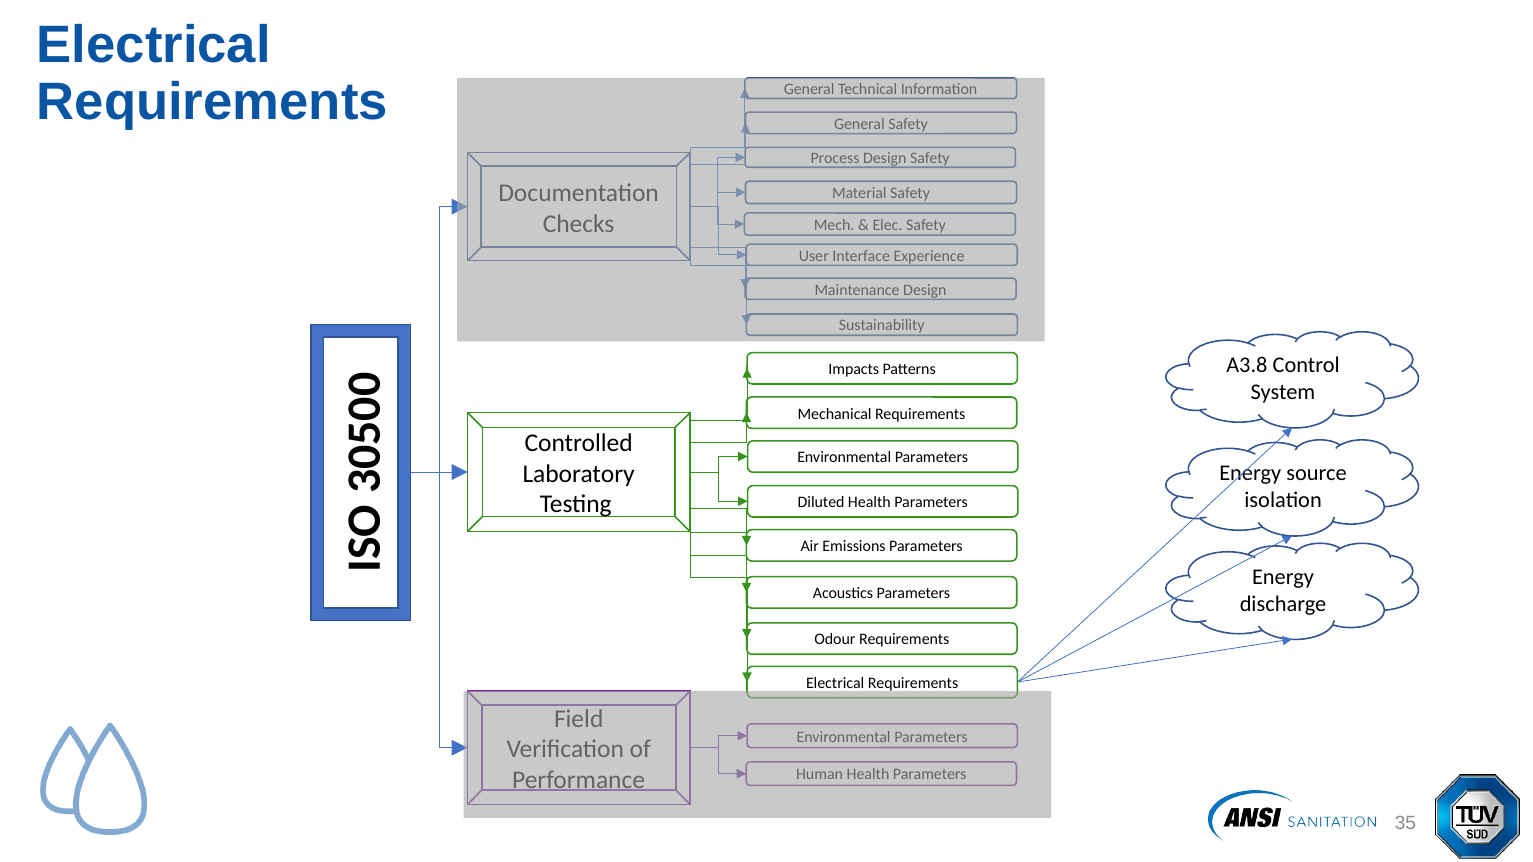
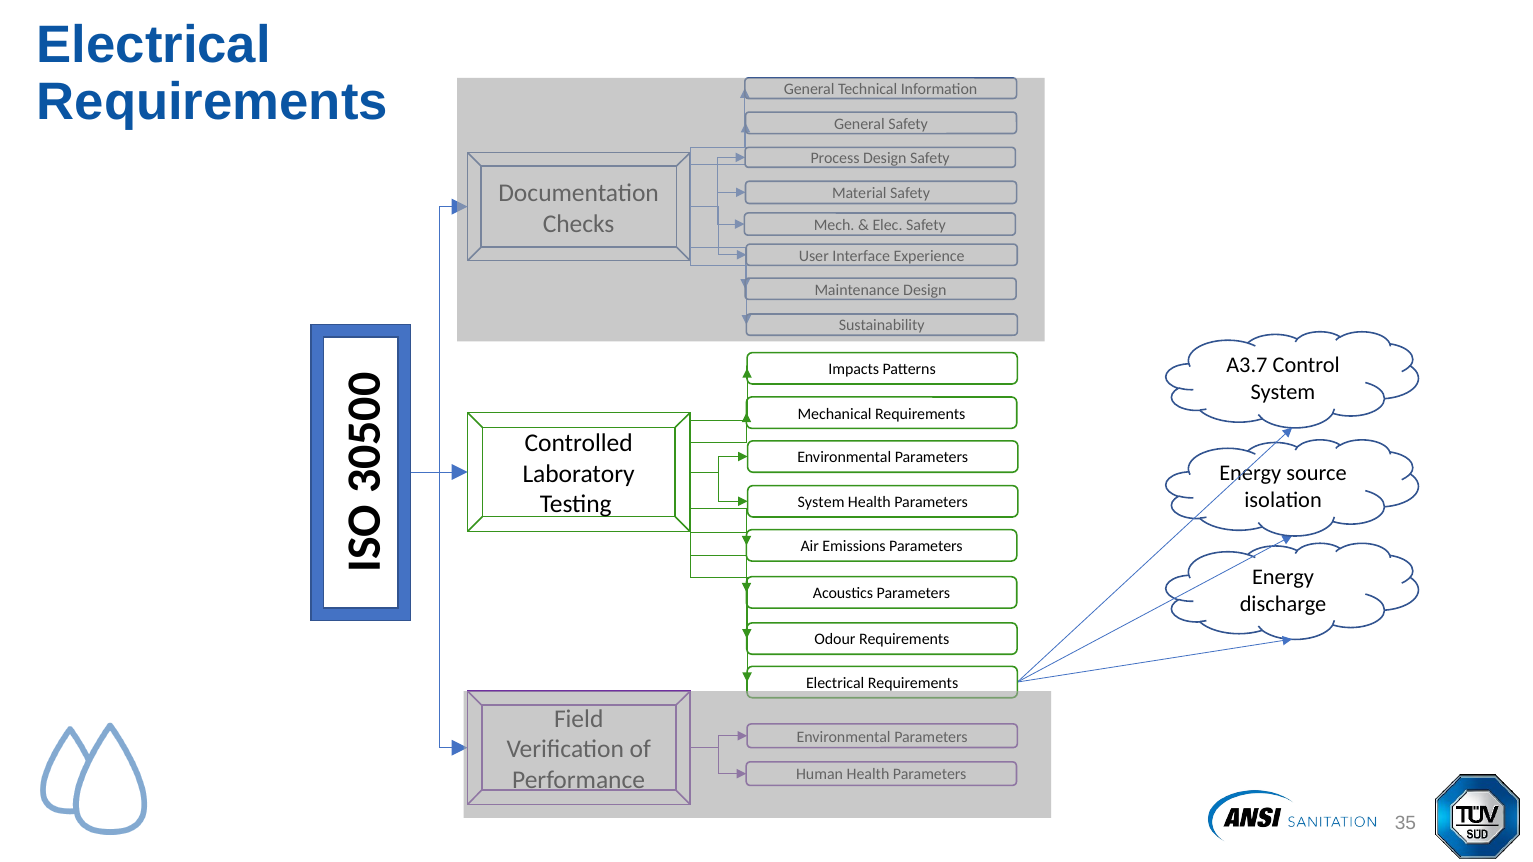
A3.8: A3.8 -> A3.7 (1247, 366)
Diluted: Diluted -> System (821, 503)
